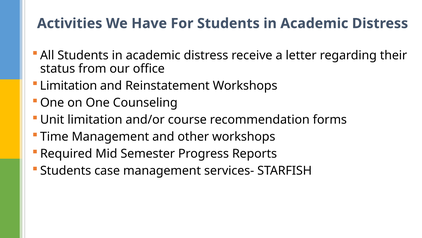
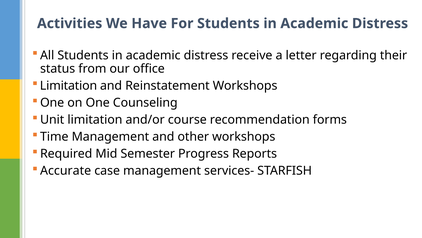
Students: Students -> Accurate (66, 170)
